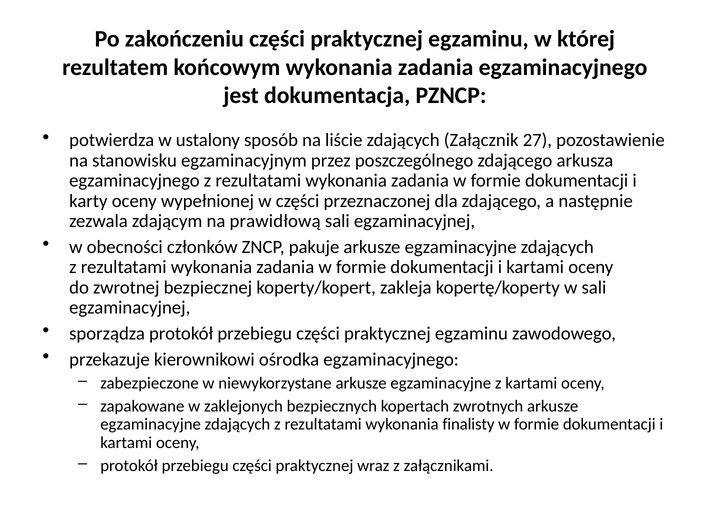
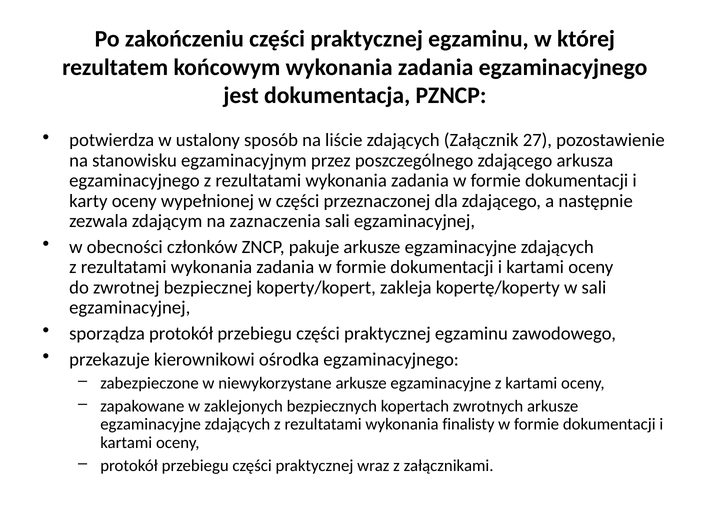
prawidłową: prawidłową -> zaznaczenia (275, 221)
